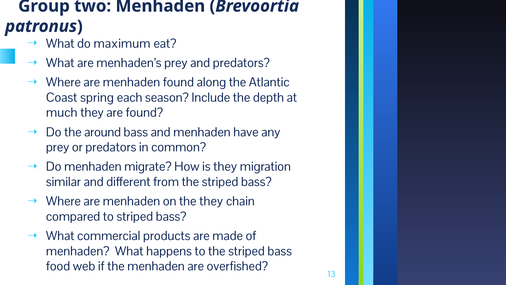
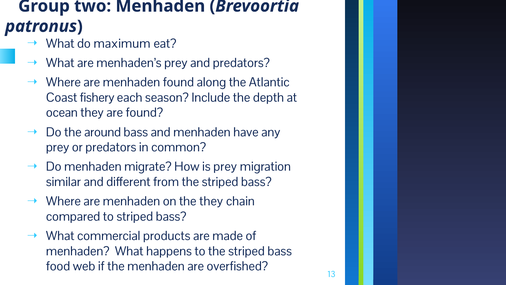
spring: spring -> fishery (97, 97)
much: much -> ocean (62, 113)
is they: they -> prey (225, 167)
